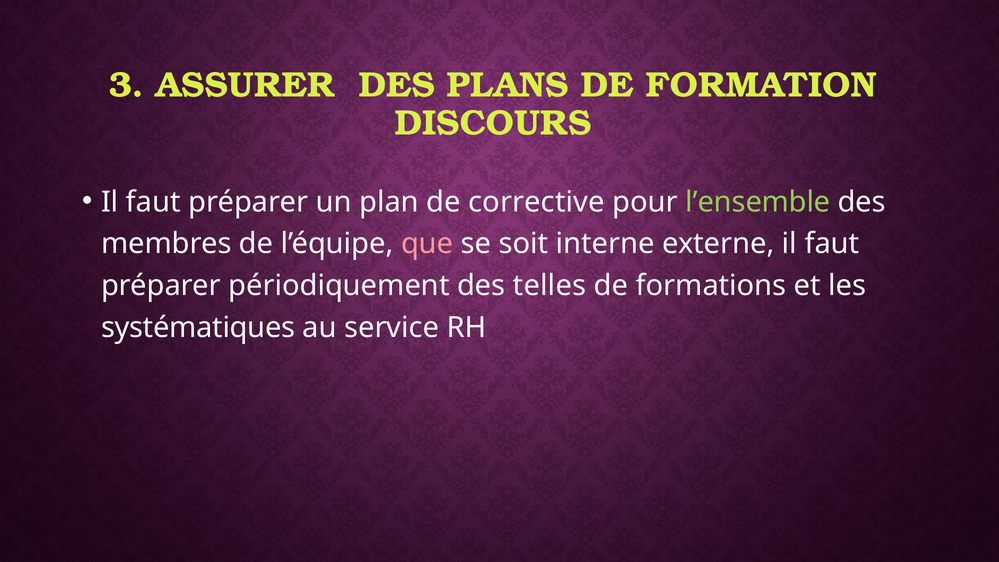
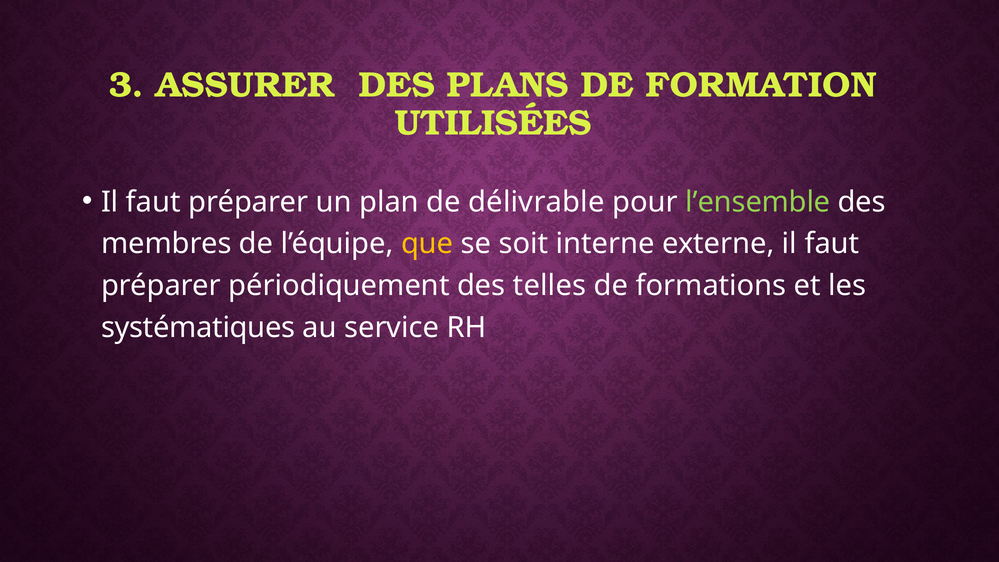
DISCOURS: DISCOURS -> UTILISÉES (493, 123)
corrective: corrective -> délivrable (536, 202)
que colour: pink -> yellow (427, 244)
